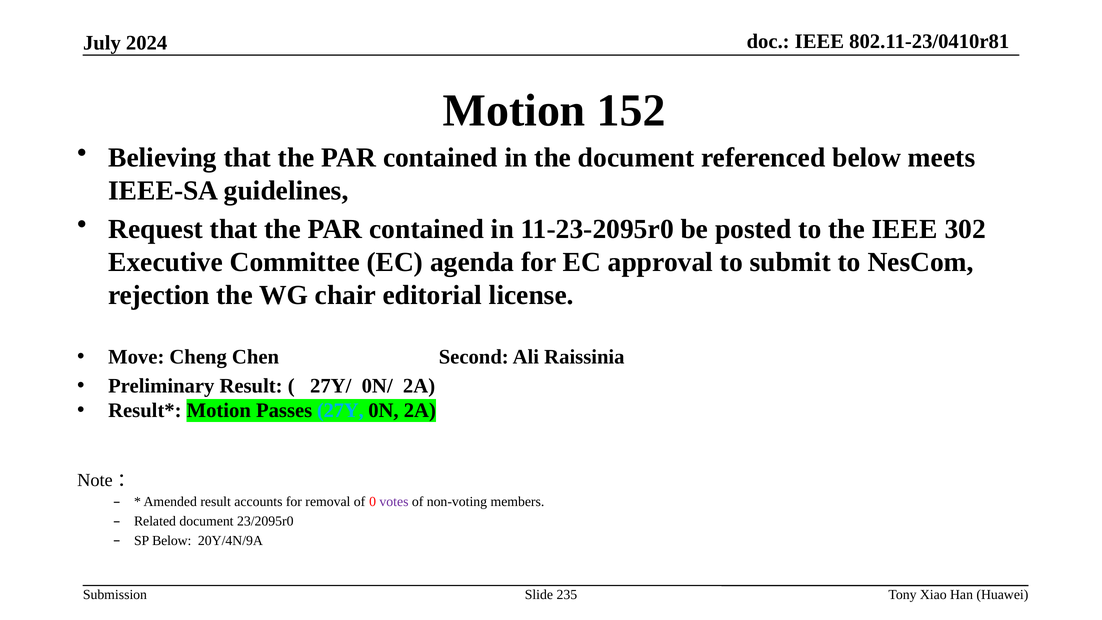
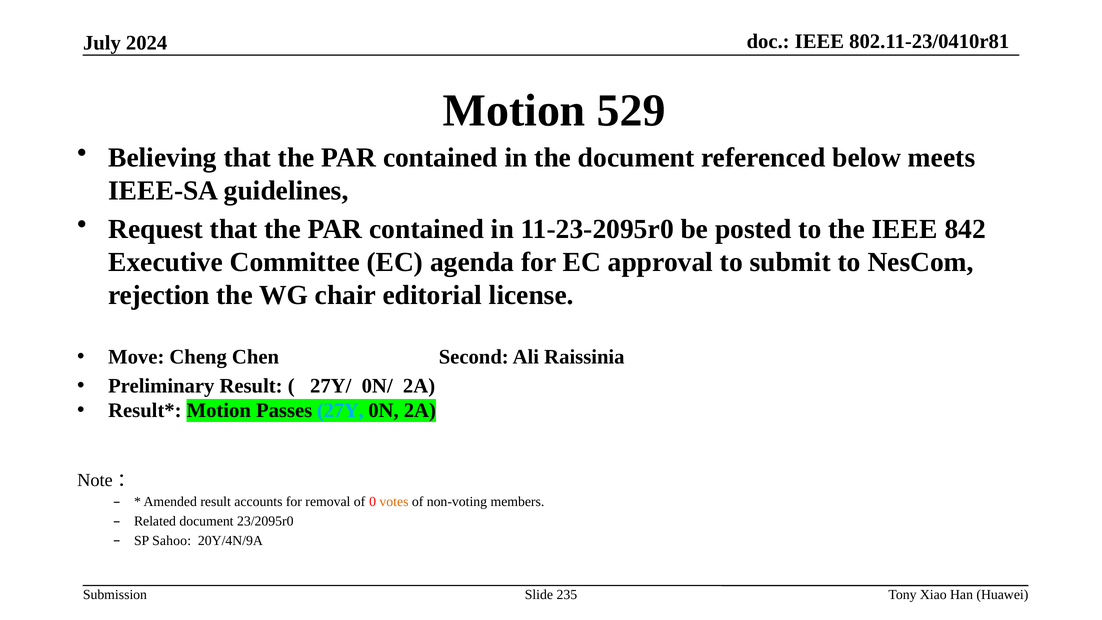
152: 152 -> 529 (631, 111)
302: 302 -> 842 (965, 229)
votes colour: purple -> orange (394, 502)
SP Below: Below -> Sahoo (172, 540)
